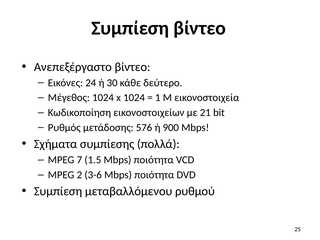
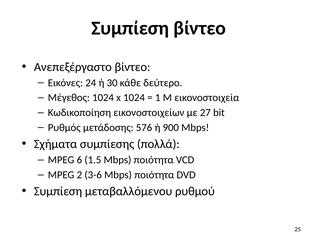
21: 21 -> 27 (205, 113)
7: 7 -> 6 (79, 160)
